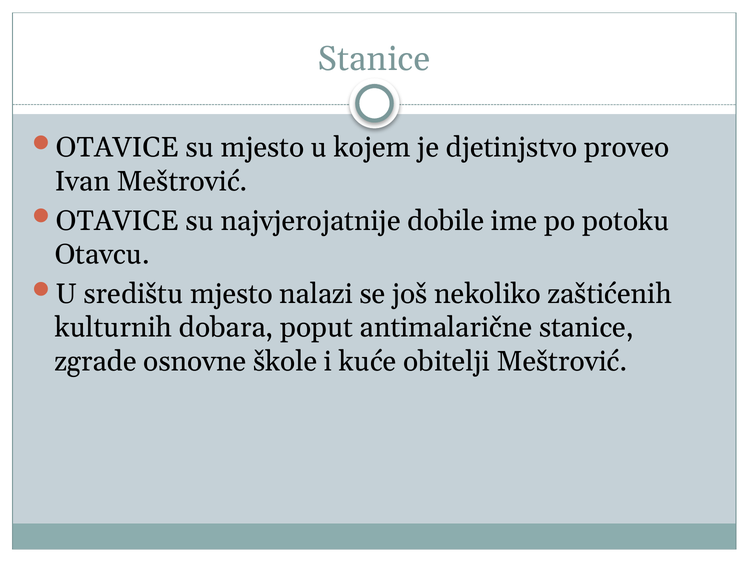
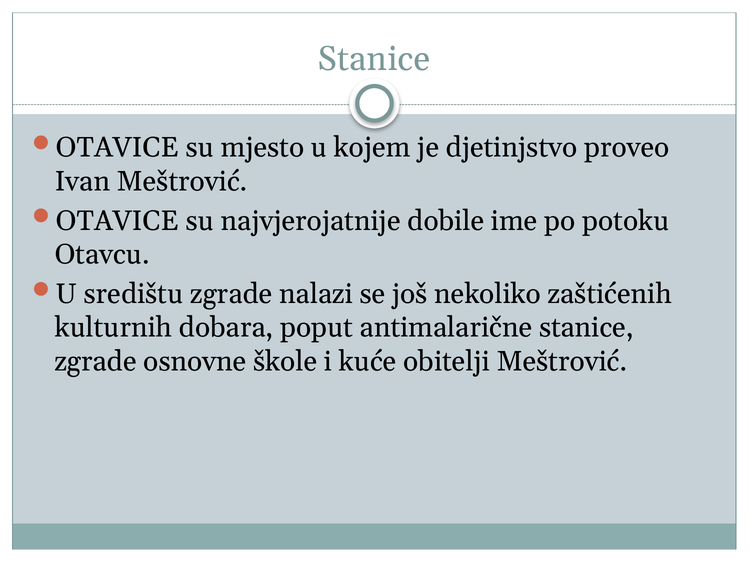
središtu mjesto: mjesto -> zgrade (231, 294)
